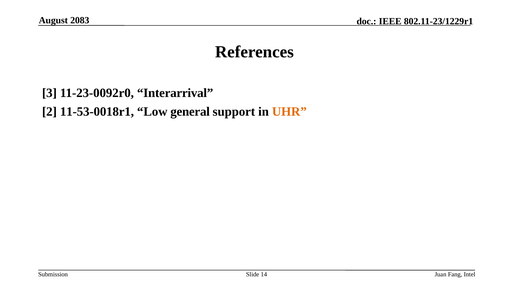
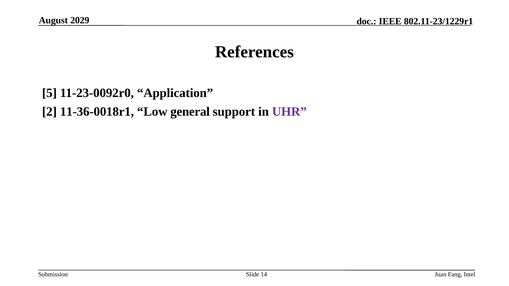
2083: 2083 -> 2029 (80, 20)
3: 3 -> 5 (49, 93)
Interarrival: Interarrival -> Application (175, 93)
11-53-0018r1: 11-53-0018r1 -> 11-36-0018r1 (97, 112)
UHR colour: orange -> purple (289, 112)
